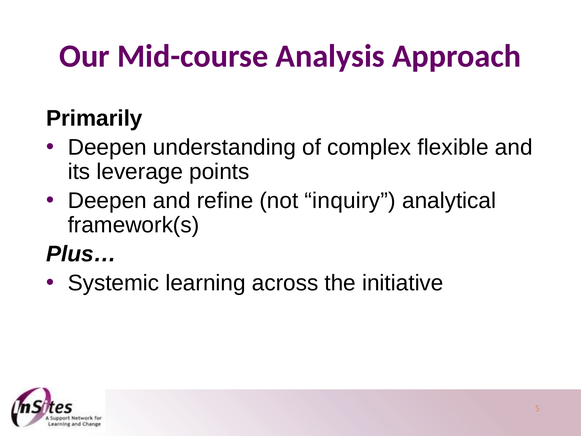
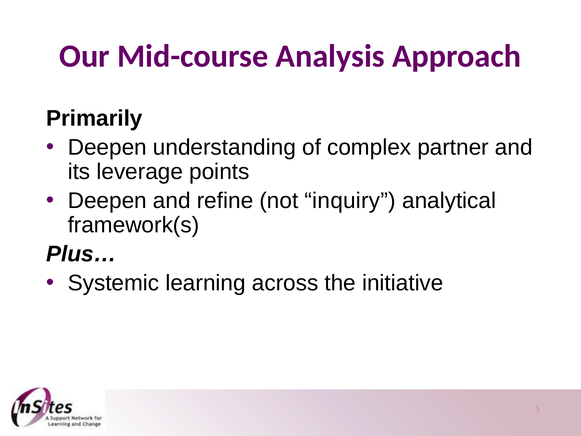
flexible: flexible -> partner (453, 147)
